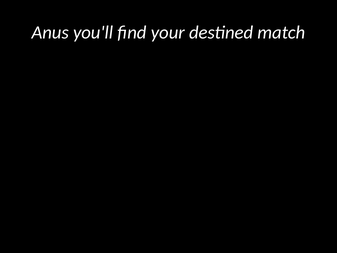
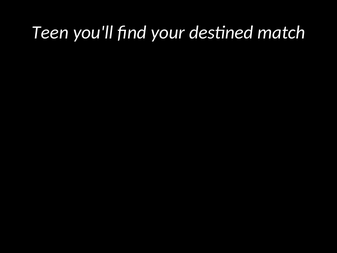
Anus: Anus -> Teen (50, 32)
